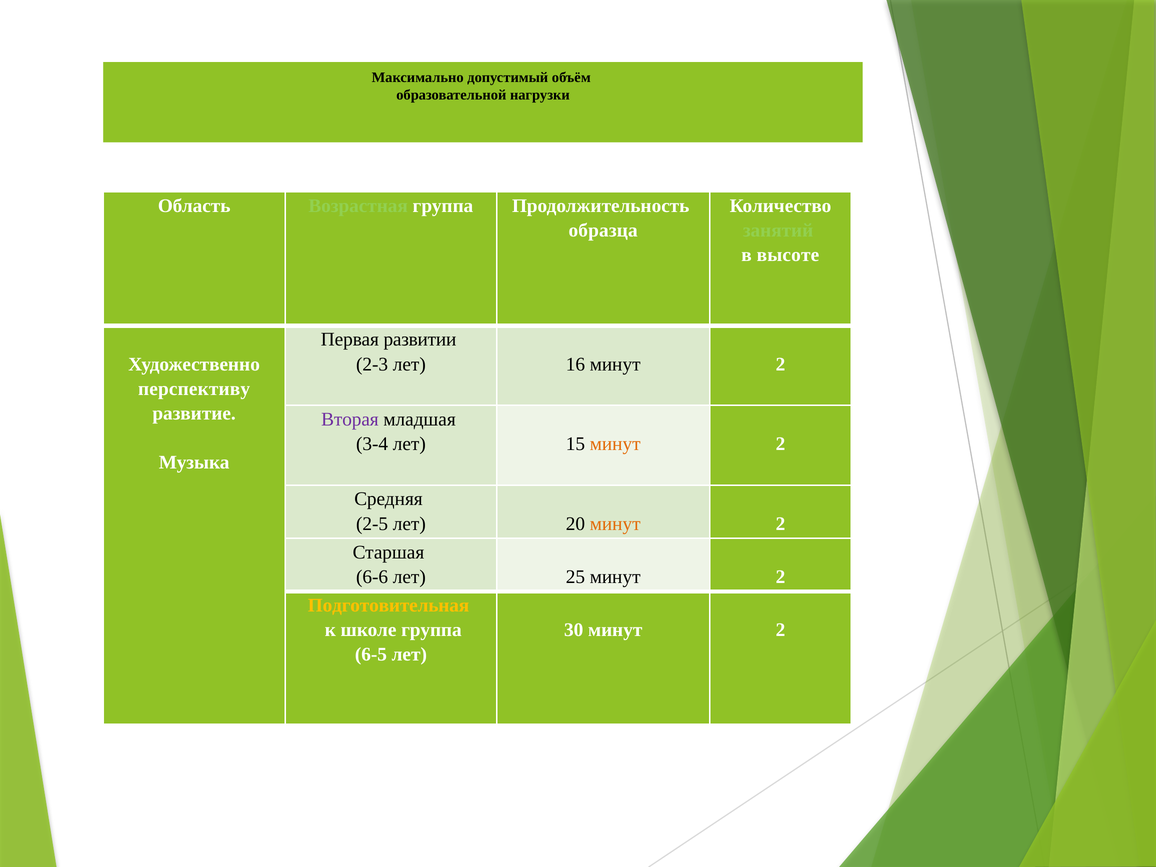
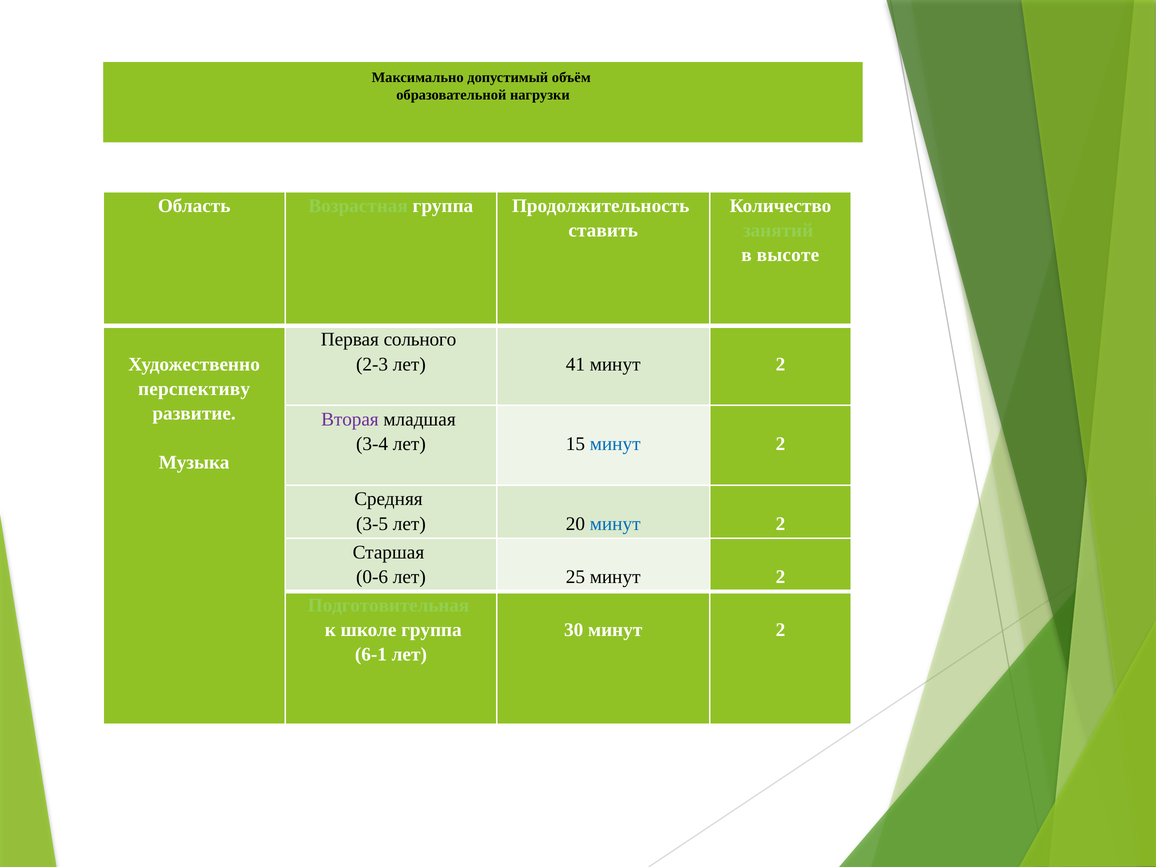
образца: образца -> ставить (603, 230)
развитии: развитии -> сольного (420, 340)
16: 16 -> 41 (575, 364)
минут colour: orange -> blue (615, 444)
2-5: 2-5 -> 3-5 (372, 524)
минут colour: orange -> blue (615, 524)
6-6: 6-6 -> 0-6 (372, 577)
Подготовительная colour: yellow -> light green (389, 605)
6-5: 6-5 -> 6-1 (371, 655)
